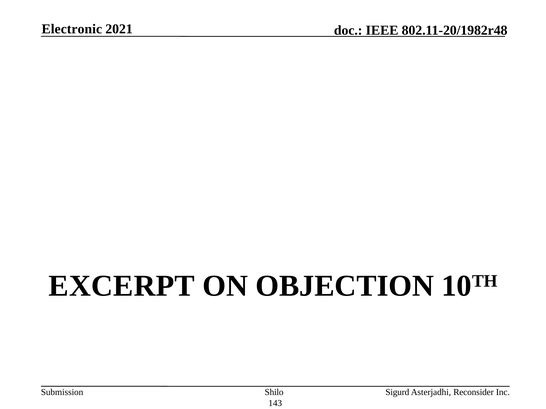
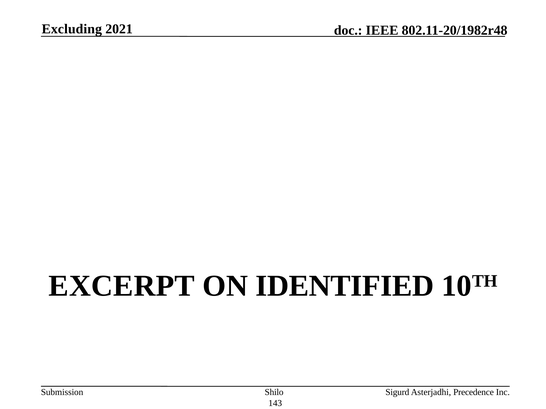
Electronic: Electronic -> Excluding (72, 29)
OBJECTION: OBJECTION -> IDENTIFIED (345, 286)
Reconsider: Reconsider -> Precedence (474, 393)
